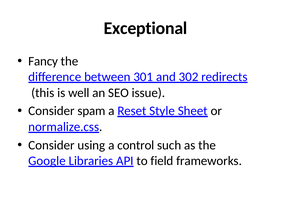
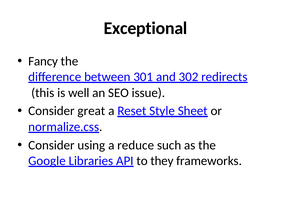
spam: spam -> great (91, 111)
control: control -> reduce (136, 145)
field: field -> they (162, 160)
